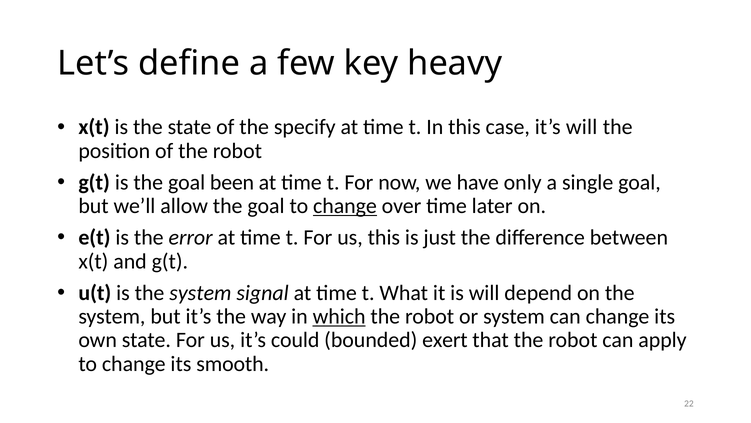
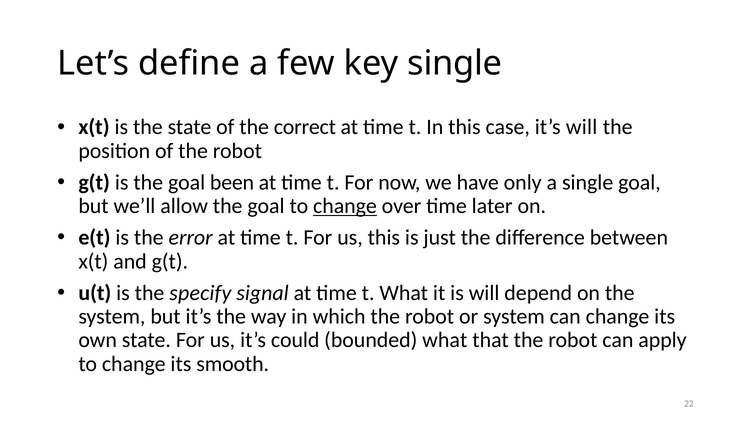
key heavy: heavy -> single (455, 63)
specify: specify -> correct (305, 127)
is the system: system -> specify (200, 292)
which underline: present -> none (339, 316)
bounded exert: exert -> what (445, 340)
